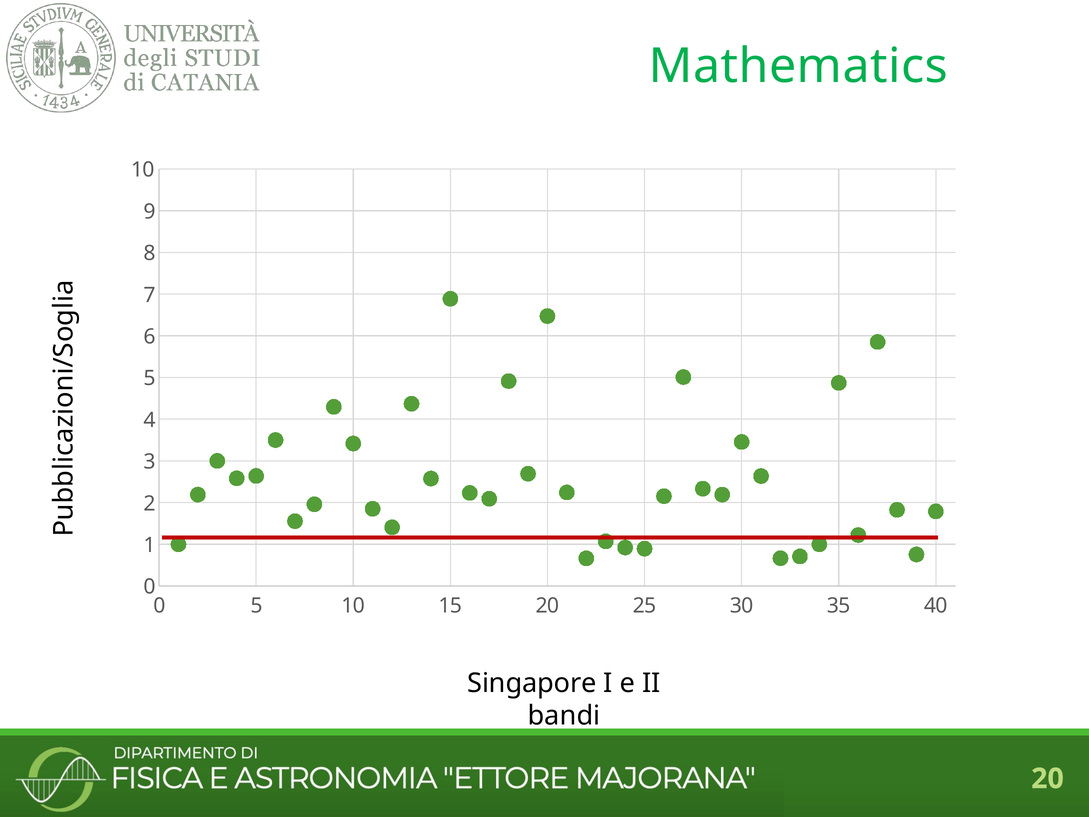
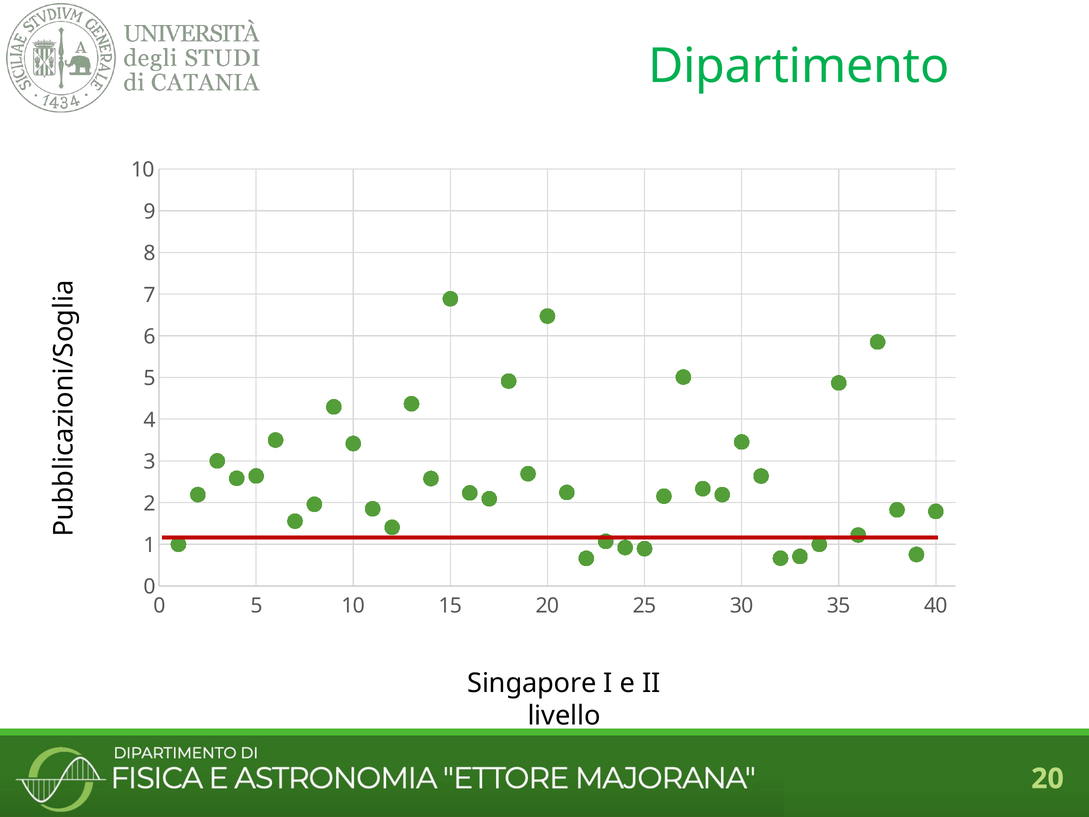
Mathematics: Mathematics -> Dipartimento (799, 66)
bandi: bandi -> livello (564, 716)
